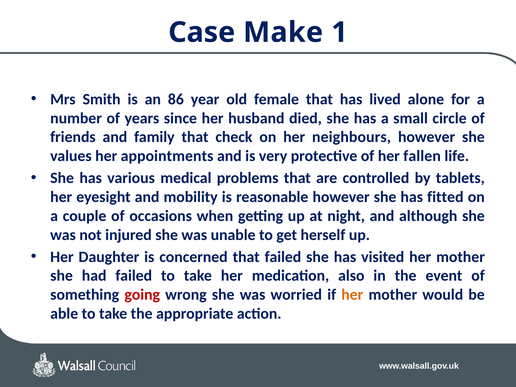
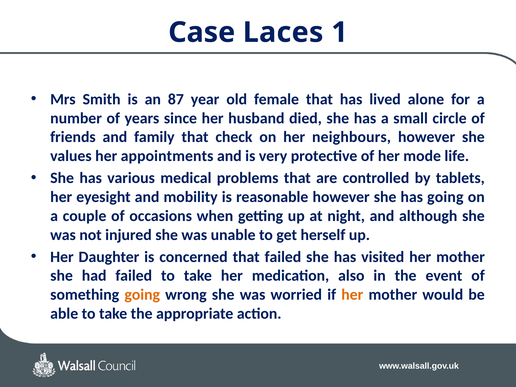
Make: Make -> Laces (283, 32)
86: 86 -> 87 (176, 99)
fallen: fallen -> mode (422, 156)
has fitted: fitted -> going (445, 197)
going colour: red -> orange (142, 295)
